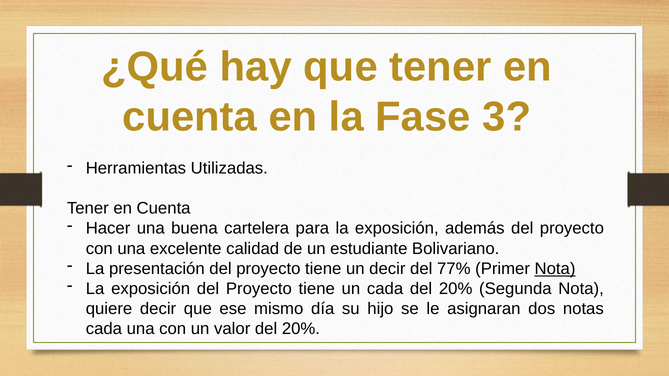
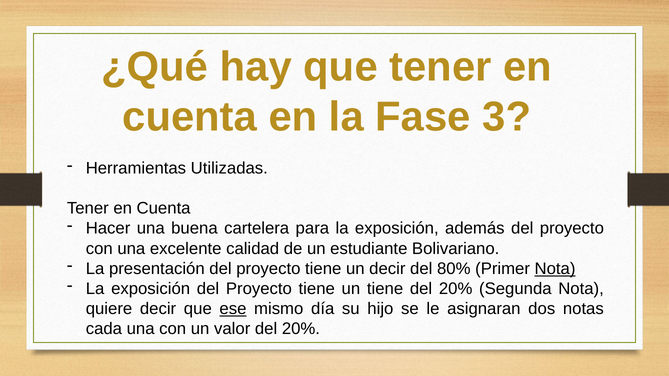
77%: 77% -> 80% (454, 269)
un cada: cada -> tiene (385, 289)
ese underline: none -> present (233, 309)
